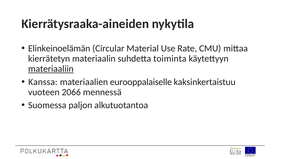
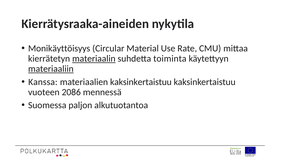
Elinkeinoelämän: Elinkeinoelämän -> Monikäyttöisyys (59, 48)
materiaalin underline: none -> present (94, 58)
materiaalien eurooppalaiselle: eurooppalaiselle -> kaksinkertaistuu (141, 82)
2066: 2066 -> 2086 (71, 92)
